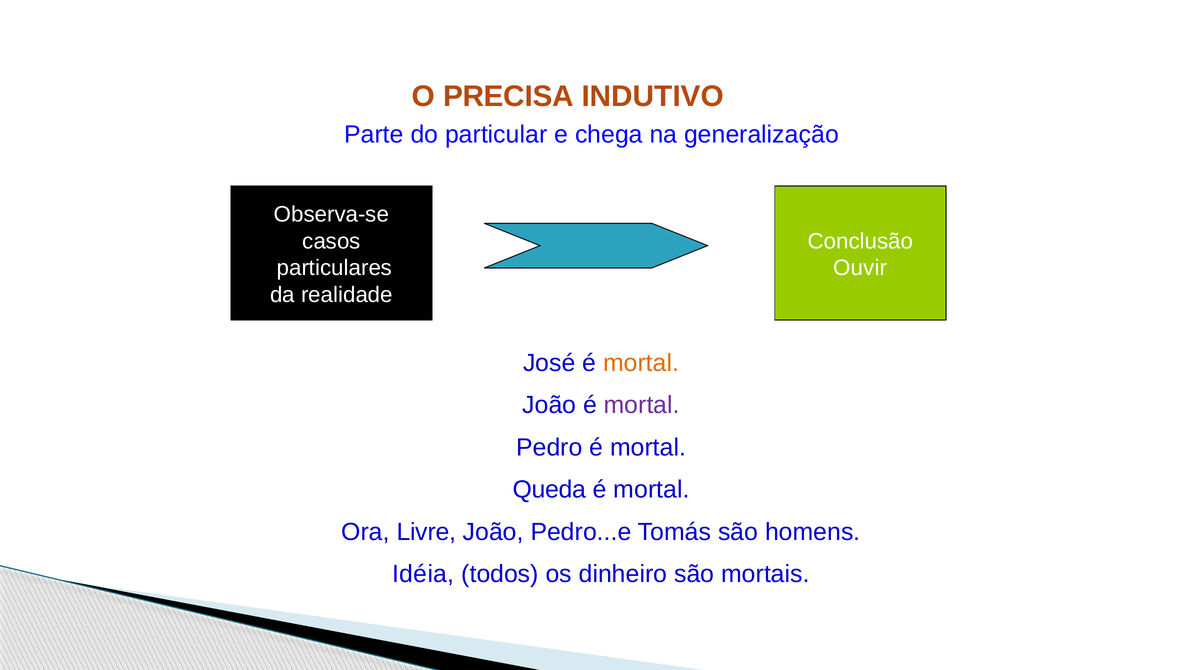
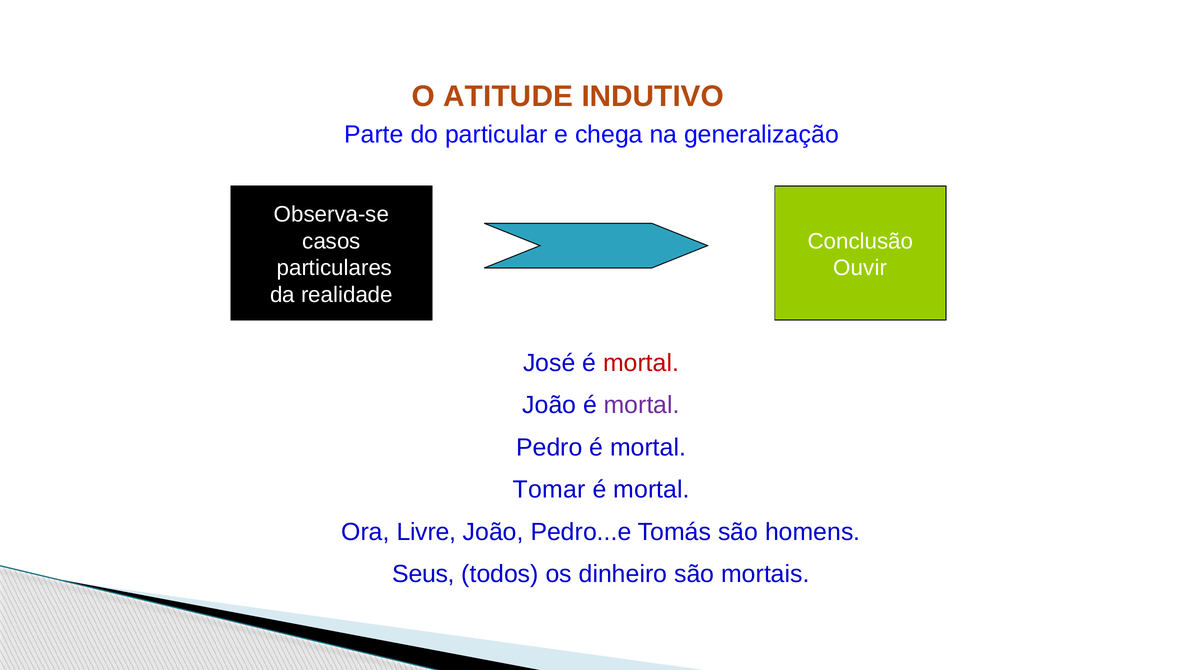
PRECISA: PRECISA -> ATITUDE (508, 97)
mortal colour: orange -> red (641, 363)
Queda: Queda -> Tomar (549, 490)
Idéia: Idéia -> Seus (424, 574)
